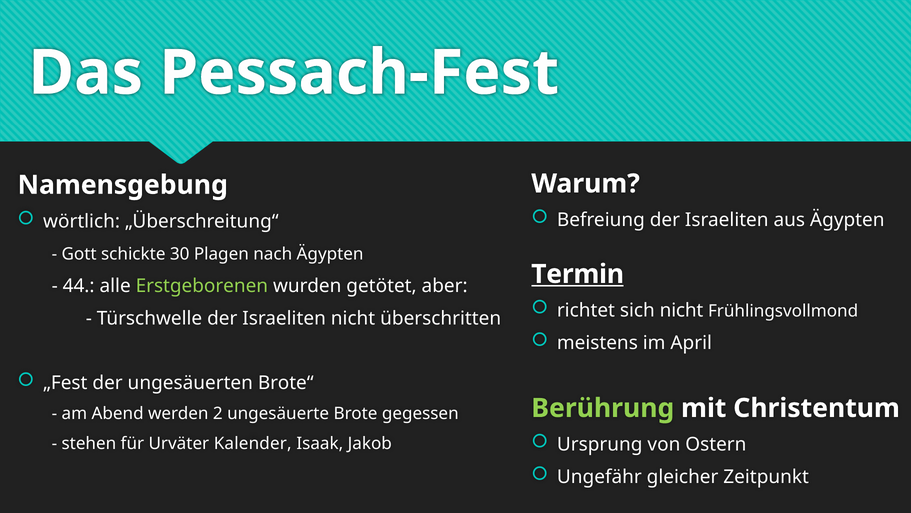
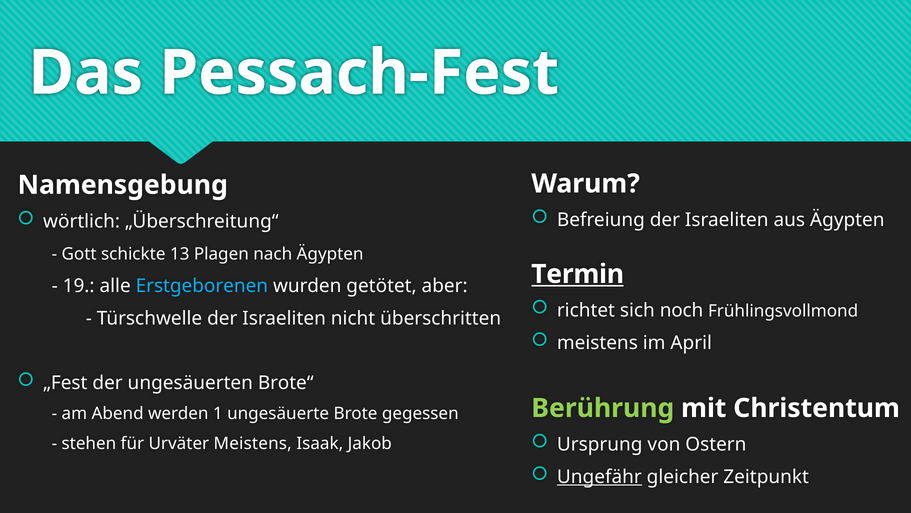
30: 30 -> 13 (180, 254)
44: 44 -> 19 (79, 286)
Erstgeborenen colour: light green -> light blue (202, 286)
sich nicht: nicht -> noch (682, 310)
2: 2 -> 1 (218, 413)
Urväter Kalender: Kalender -> Meistens (253, 443)
Ungefähr underline: none -> present (599, 476)
